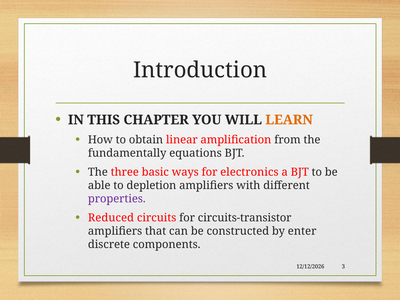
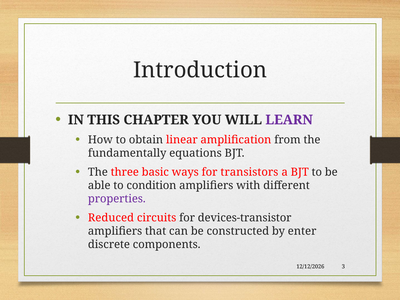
LEARN colour: orange -> purple (289, 120)
electronics: electronics -> transistors (249, 172)
depletion: depletion -> condition (151, 186)
circuits-transistor: circuits-transistor -> devices-transistor (245, 218)
